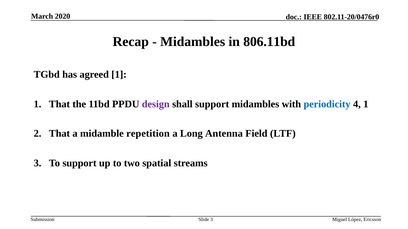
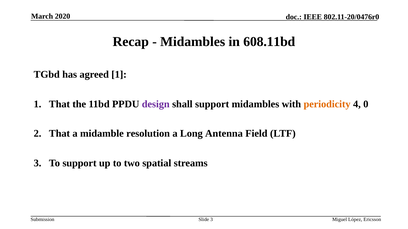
806.11bd: 806.11bd -> 608.11bd (269, 42)
periodicity colour: blue -> orange (327, 104)
4 1: 1 -> 0 (366, 104)
repetition: repetition -> resolution (148, 134)
